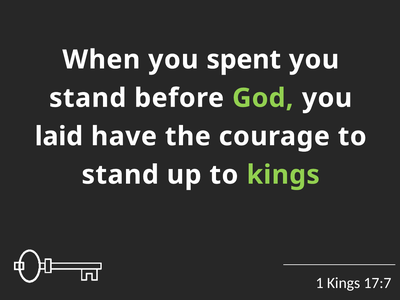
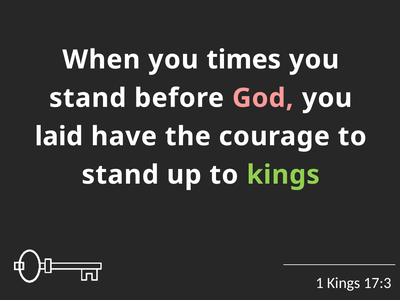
spent: spent -> times (244, 60)
God colour: light green -> pink (263, 98)
17:7: 17:7 -> 17:3 (377, 283)
